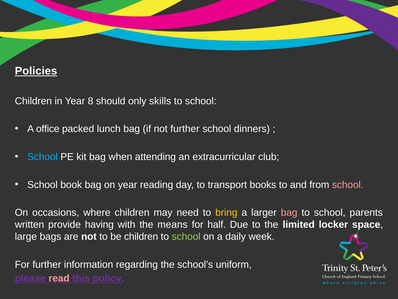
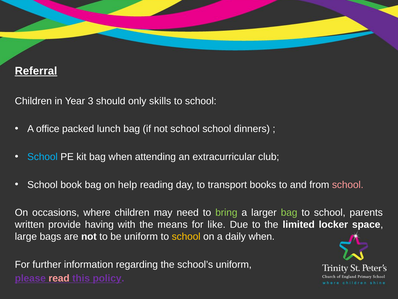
Policies: Policies -> Referral (36, 71)
8: 8 -> 3 (91, 101)
not further: further -> school (185, 129)
on year: year -> help (128, 184)
bring colour: yellow -> light green (226, 212)
bag colour: pink -> light green (289, 212)
half: half -> like (217, 224)
be children: children -> uniform (141, 236)
school colour: light green -> yellow (186, 236)
daily week: week -> when (262, 236)
